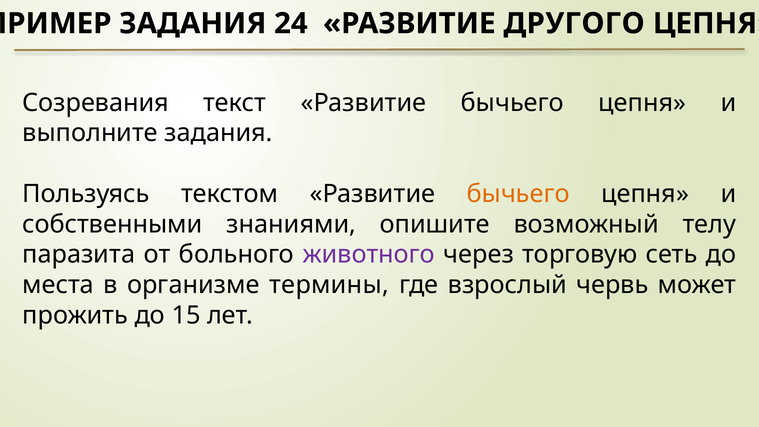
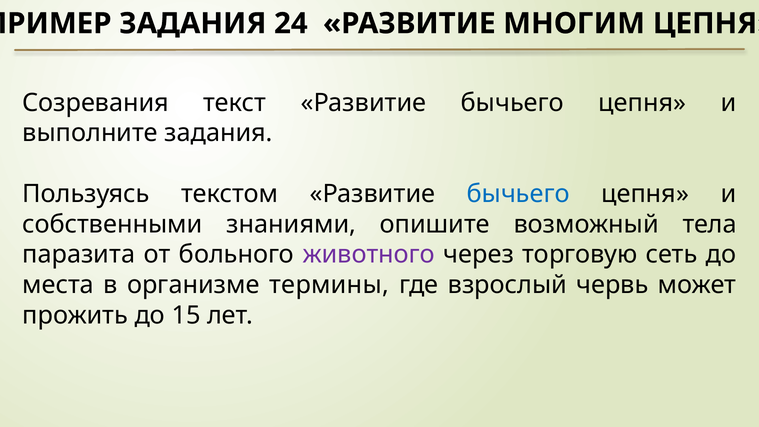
ДРУГОГО: ДРУГОГО -> МНОГИМ (574, 23)
бычьего colour: orange -> blue (518, 194)
телу: телу -> тела (710, 224)
